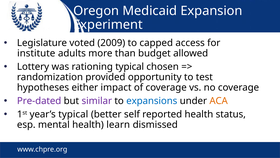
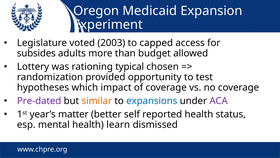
2009: 2009 -> 2003 (111, 43)
institute: institute -> subsides (36, 53)
either: either -> which (85, 87)
similar colour: purple -> orange (97, 101)
ACA colour: orange -> purple (219, 101)
year’s typical: typical -> matter (73, 114)
